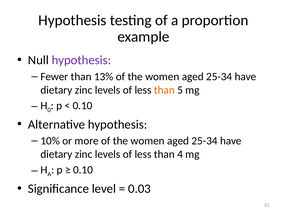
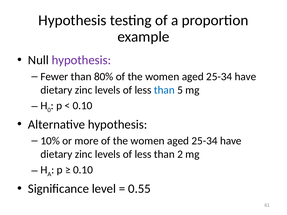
13%: 13% -> 80% (104, 77)
than colour: orange -> blue (164, 90)
4: 4 -> 2 (180, 154)
0.03: 0.03 -> 0.55 (139, 189)
